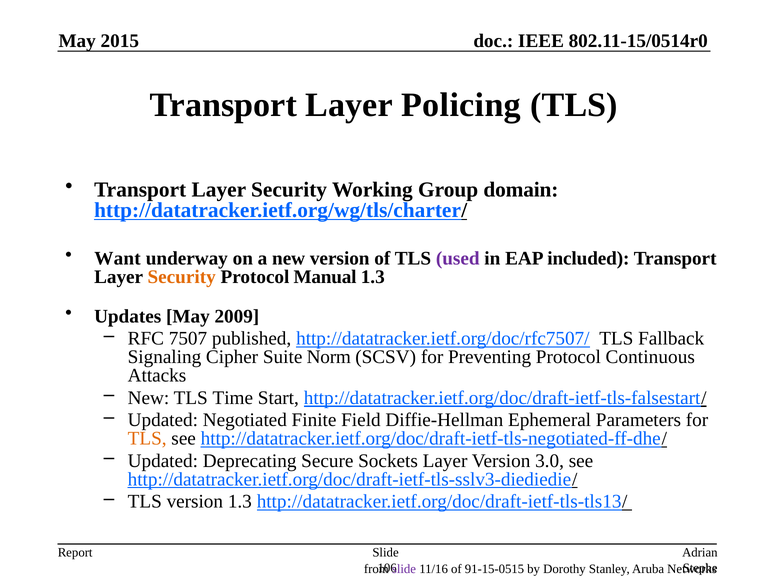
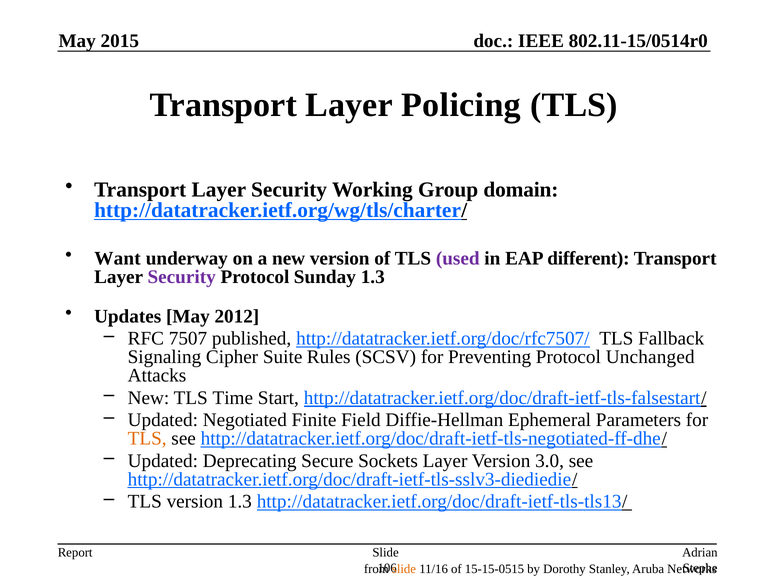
included: included -> different (588, 258)
Security colour: orange -> purple (182, 277)
Manual: Manual -> Sunday (325, 277)
2009: 2009 -> 2012 (237, 316)
Norm: Norm -> Rules (329, 357)
Continuous: Continuous -> Unchanged (650, 357)
slide colour: purple -> orange (404, 569)
91-15-0515: 91-15-0515 -> 15-15-0515 (494, 569)
